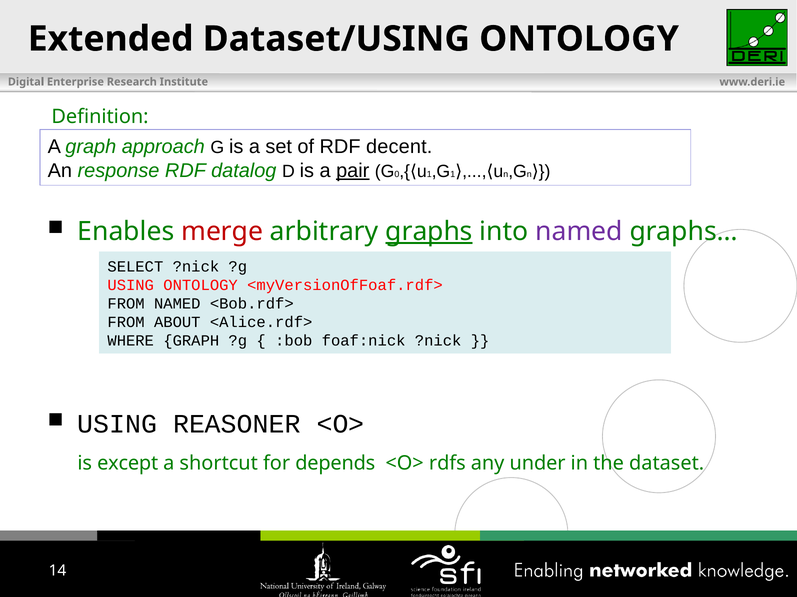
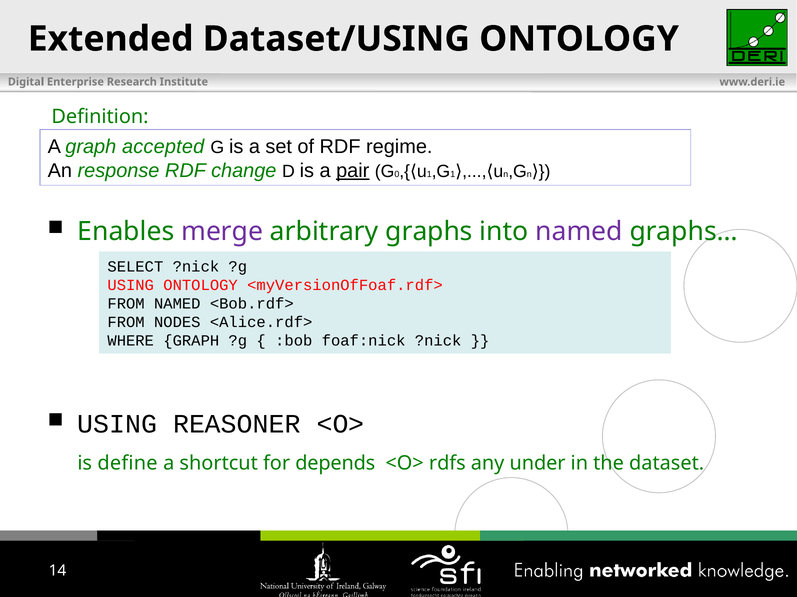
approach: approach -> accepted (163, 147)
decent: decent -> regime (399, 147)
datalog: datalog -> change (244, 171)
merge colour: red -> purple (222, 232)
graphs underline: present -> none (429, 232)
ABOUT: ABOUT -> NODES (177, 323)
except: except -> define (128, 464)
